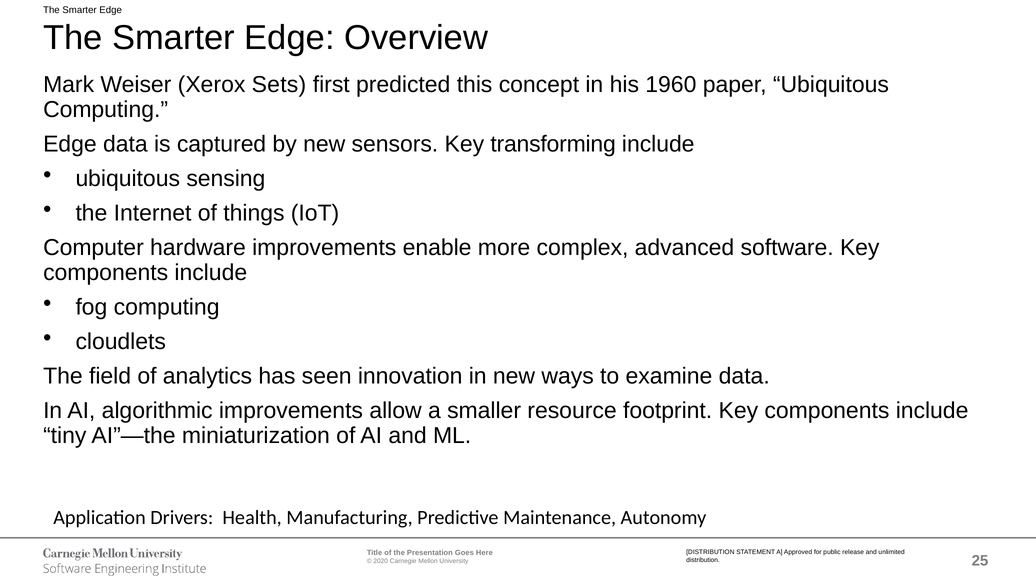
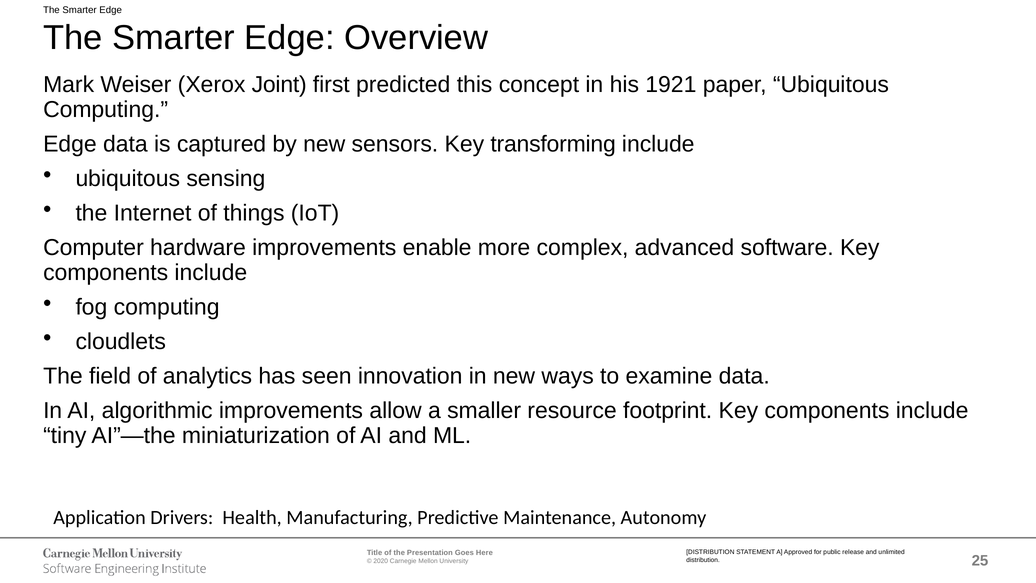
Sets: Sets -> Joint (279, 85)
1960: 1960 -> 1921 (671, 85)
